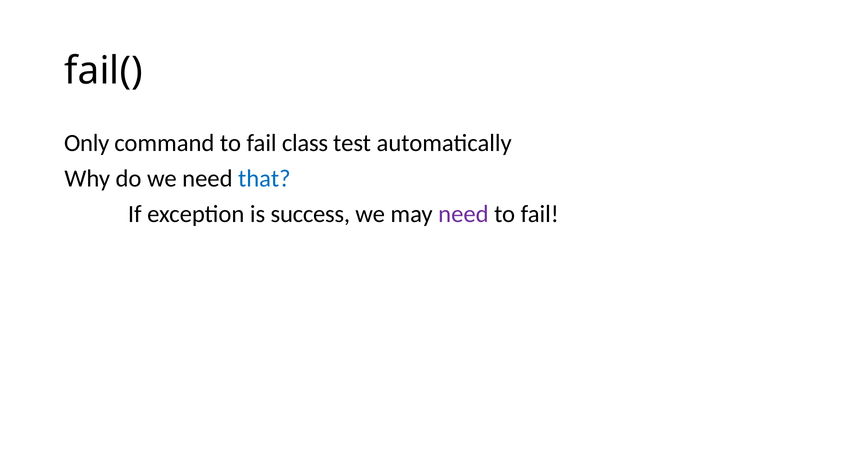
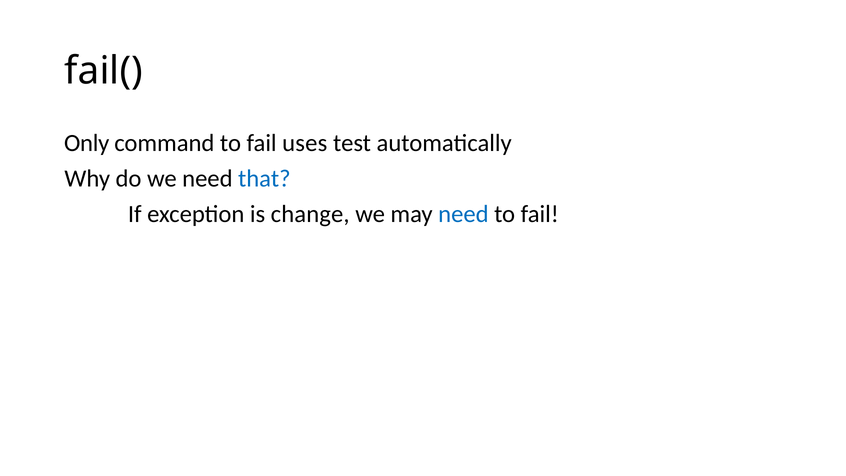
class: class -> uses (305, 143)
success: success -> change (310, 214)
need colour: purple -> blue (463, 214)
